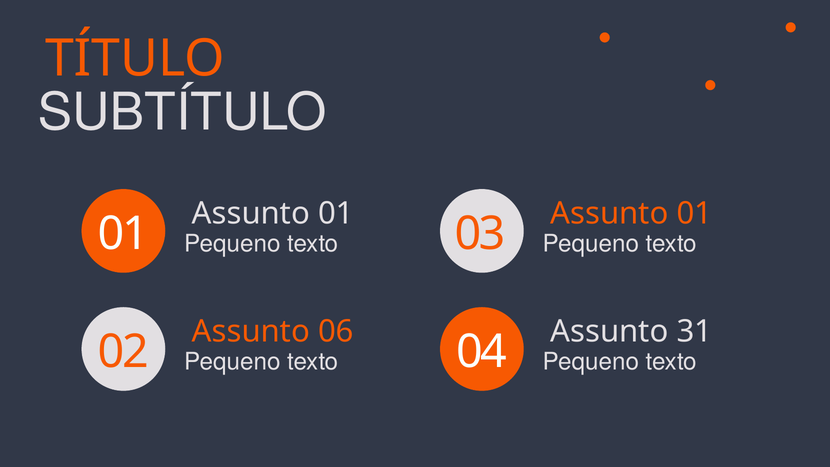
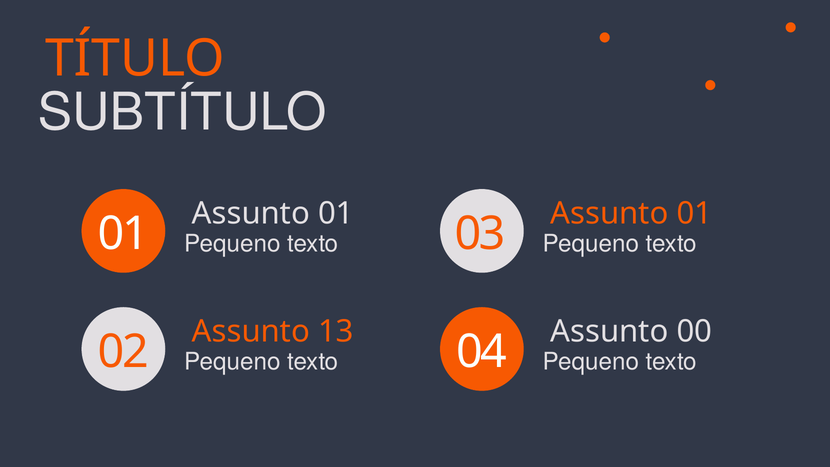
06: 06 -> 13 (336, 331)
31: 31 -> 00 (694, 331)
